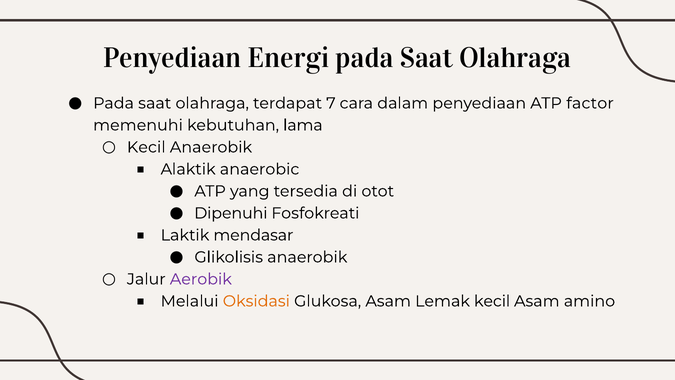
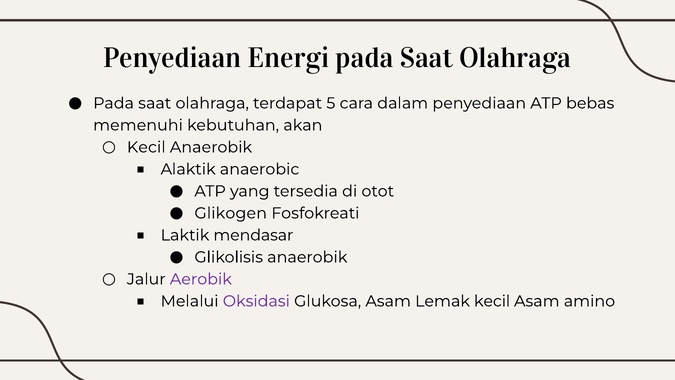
7: 7 -> 5 (331, 103)
factor: factor -> bebas (590, 103)
lama: lama -> akan (303, 125)
Dipenuhi: Dipenuhi -> Glikogen (231, 213)
Oksidasi colour: orange -> purple (256, 301)
